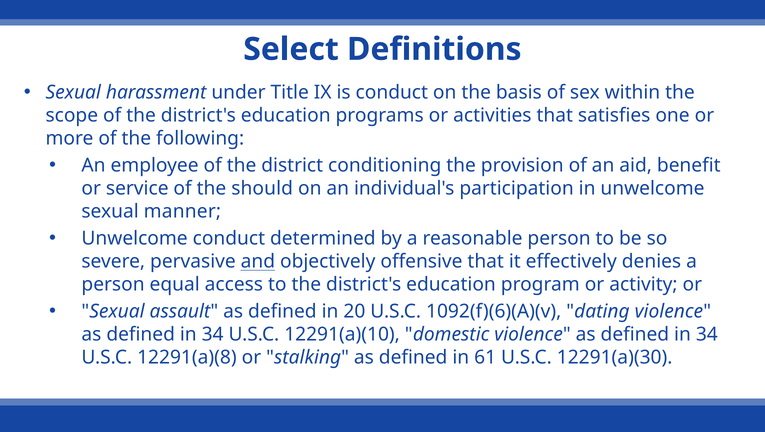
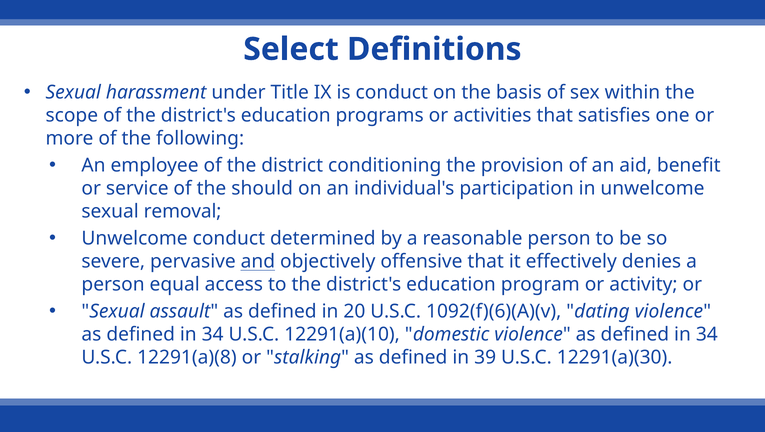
manner: manner -> removal (183, 211)
61: 61 -> 39 (485, 357)
